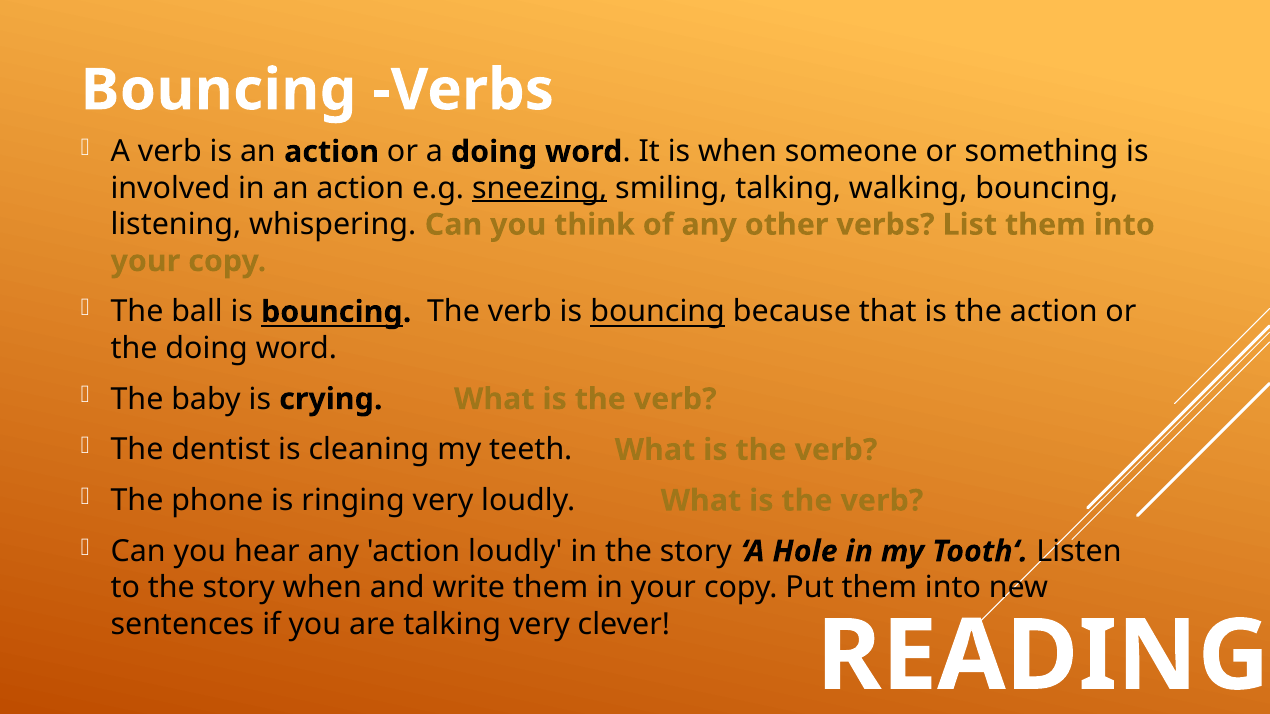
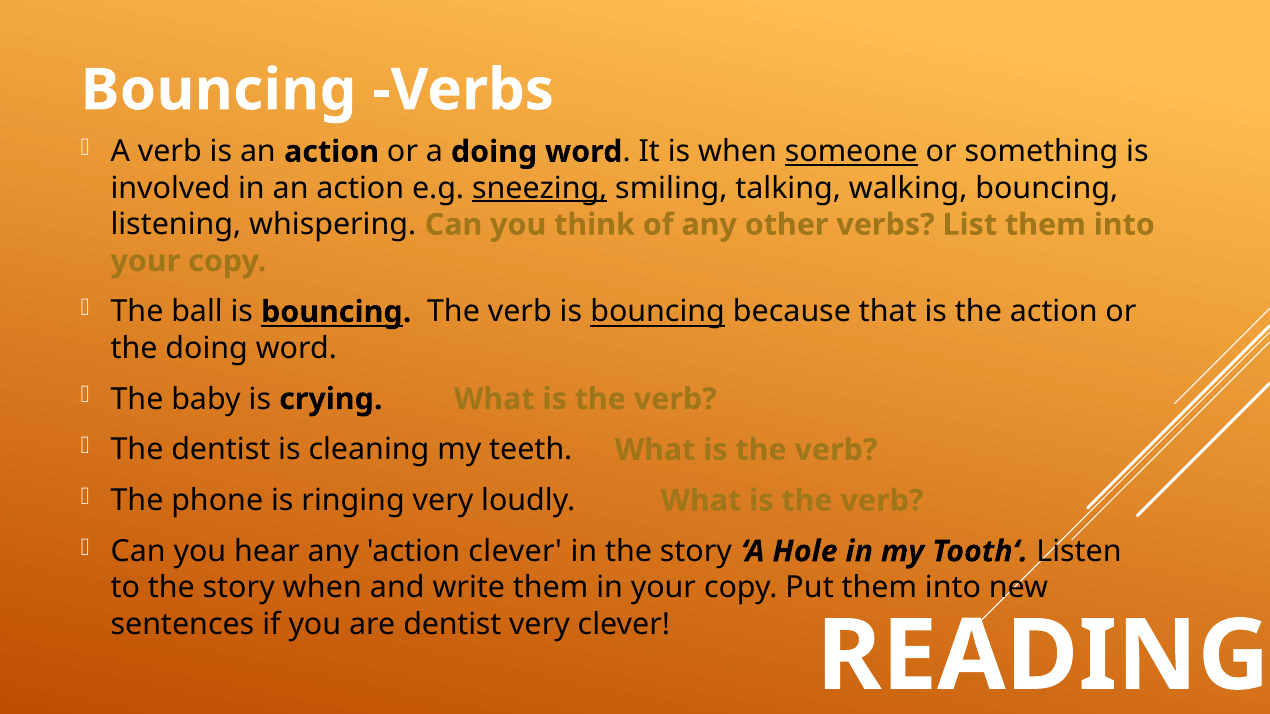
someone underline: none -> present (851, 152)
action loudly: loudly -> clever (515, 552)
are talking: talking -> dentist (452, 625)
